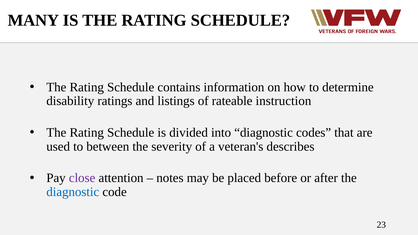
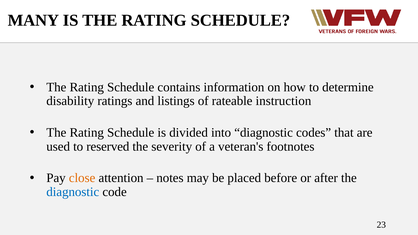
between: between -> reserved (108, 147)
describes: describes -> footnotes (291, 147)
close colour: purple -> orange (82, 178)
